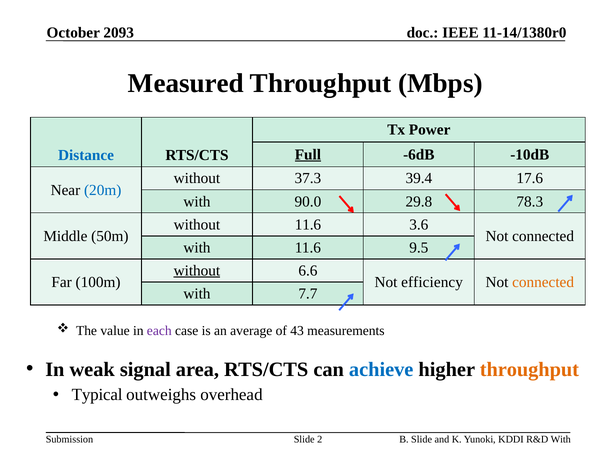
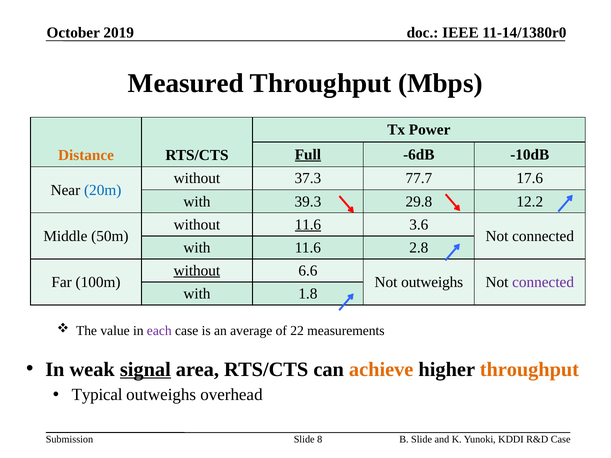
2093: 2093 -> 2019 (119, 33)
Distance colour: blue -> orange (86, 156)
39.4: 39.4 -> 77.7 (419, 179)
90.0: 90.0 -> 39.3 (308, 202)
78.3: 78.3 -> 12.2 (530, 202)
11.6 underline: none -> present (308, 225)
9.5: 9.5 -> 2.8 (419, 248)
Not efficiency: efficiency -> outweighs (432, 282)
connected colour: orange -> purple (543, 282)
7.7: 7.7 -> 1.8 (308, 294)
43: 43 -> 22 (297, 331)
signal underline: none -> present (145, 370)
achieve colour: blue -> orange (381, 370)
2: 2 -> 8 (320, 439)
R&D With: With -> Case (561, 439)
